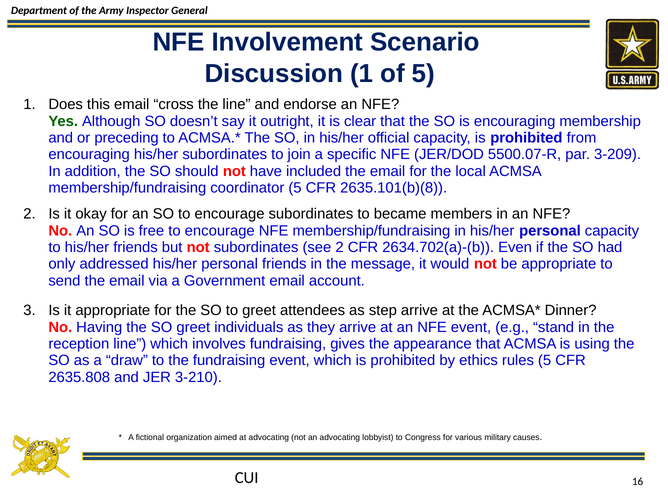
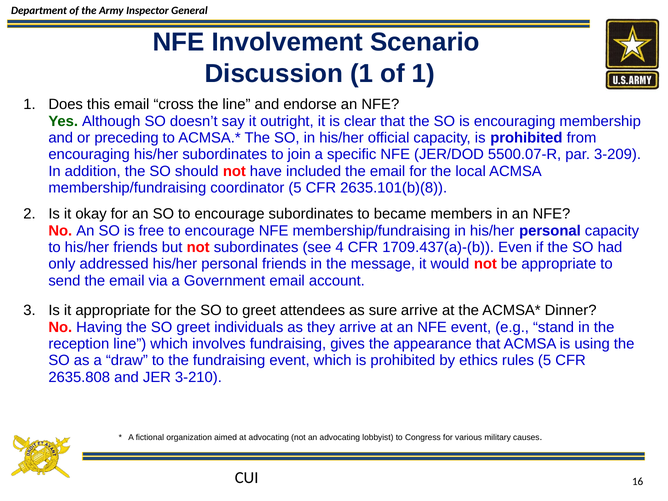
of 5: 5 -> 1 (423, 74)
see 2: 2 -> 4 (340, 247)
2634.702(a)-(b: 2634.702(a)-(b -> 1709.437(a)-(b (438, 247)
step: step -> sure (383, 310)
